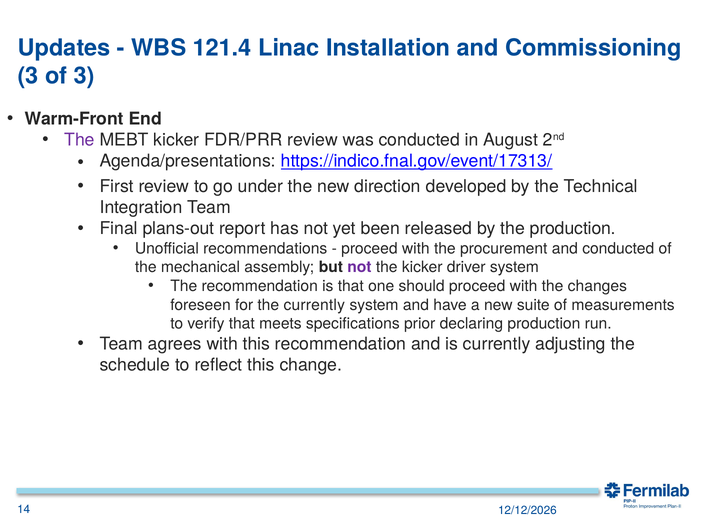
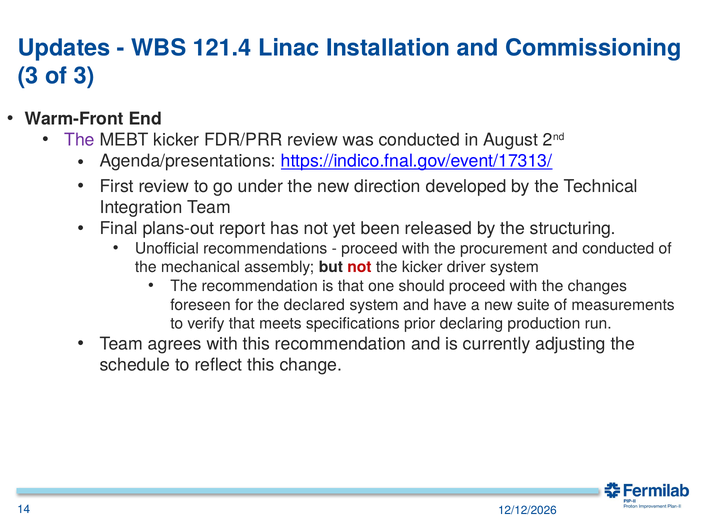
the production: production -> structuring (573, 229)
not colour: purple -> red (359, 268)
the currently: currently -> declared (314, 305)
